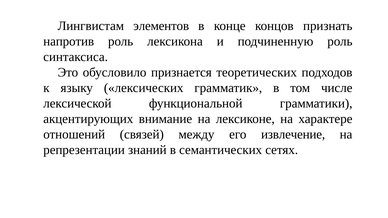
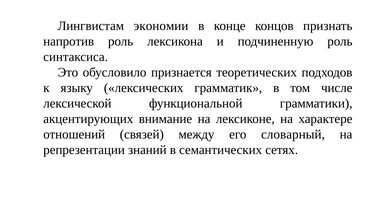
элементов: элементов -> экономии (161, 26)
извлечение: извлечение -> словарный (293, 135)
